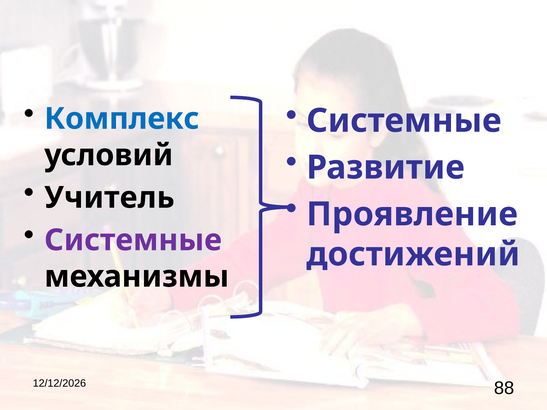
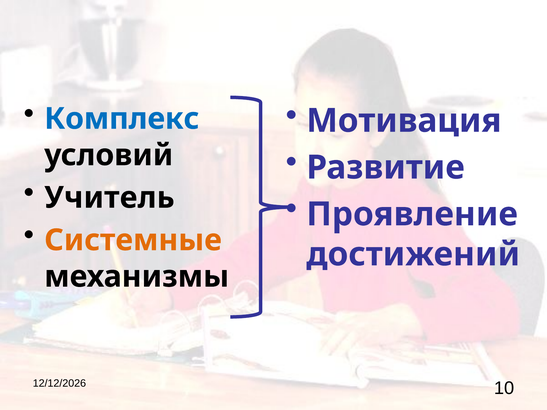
Системные: Системные -> Мотивация (404, 121)
Системные colour: purple -> orange (133, 240)
88: 88 -> 10 (504, 389)
